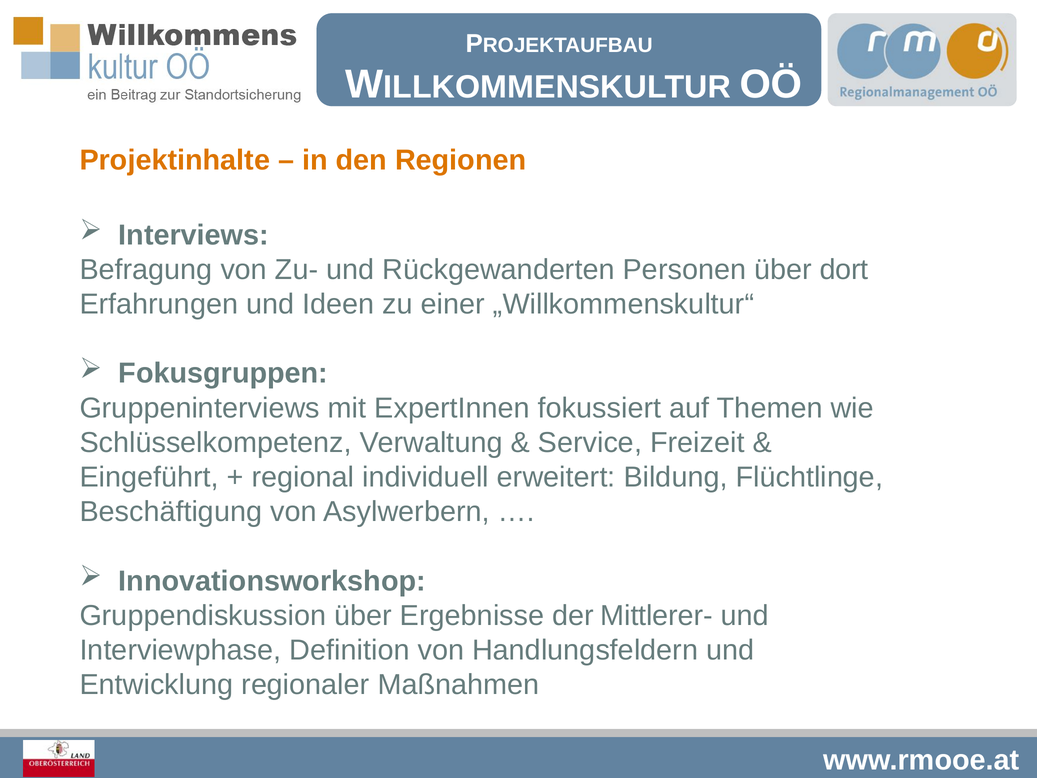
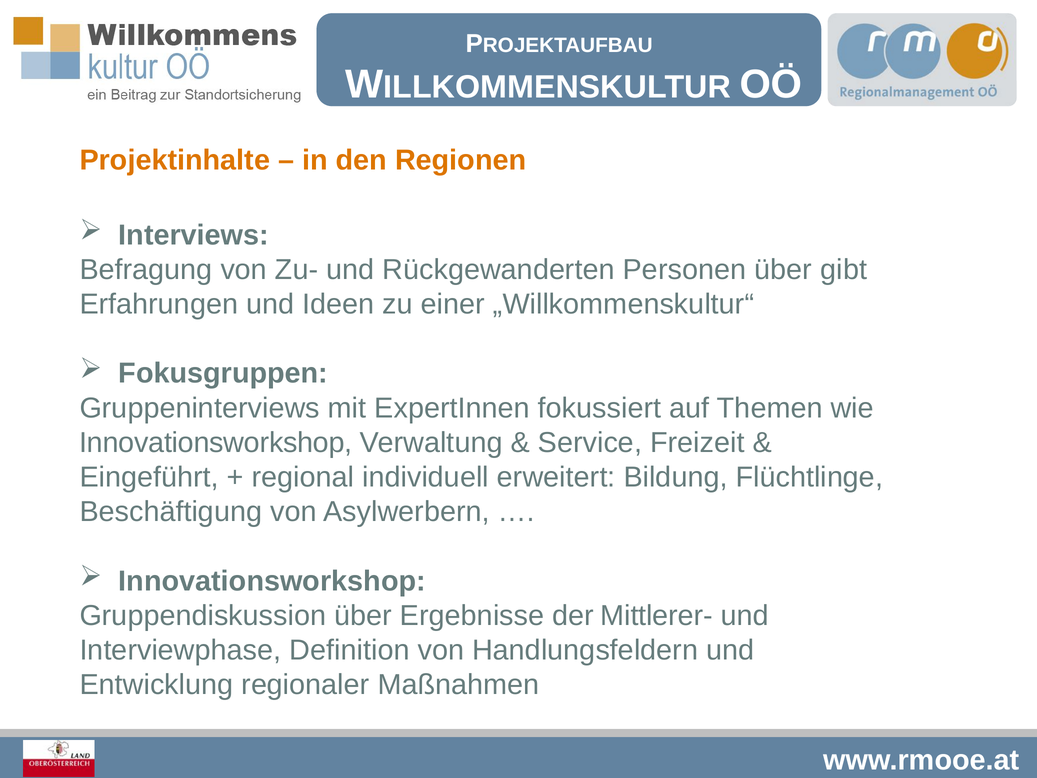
dort: dort -> gibt (844, 270)
Schlüsselkompetenz: Schlüsselkompetenz -> Innovationsworkshop (216, 442)
